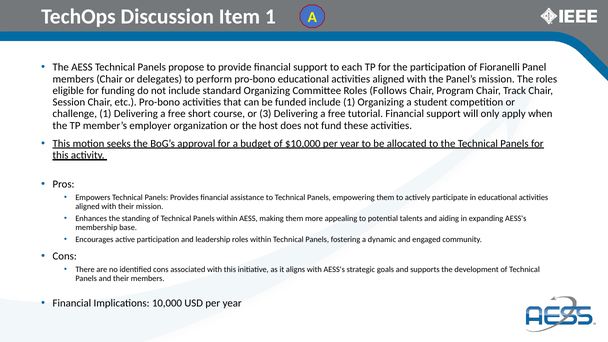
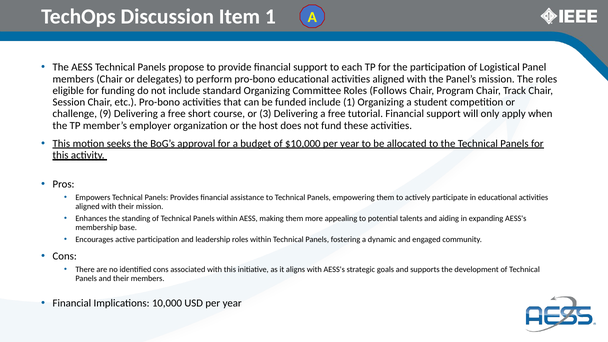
Fioranelli: Fioranelli -> Logistical (500, 67)
challenge 1: 1 -> 9 (105, 114)
